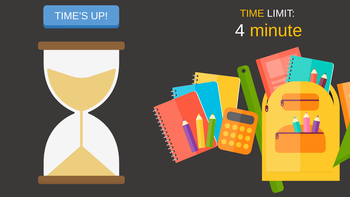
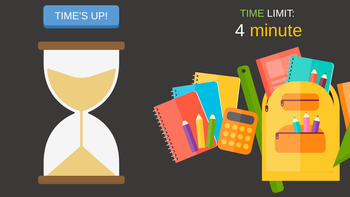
TIME colour: yellow -> light green (252, 13)
